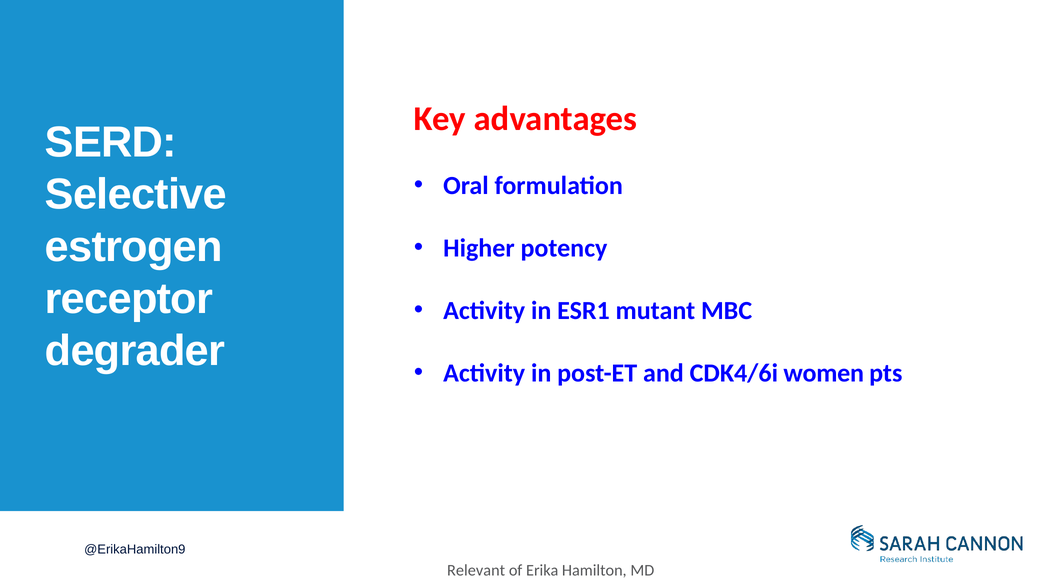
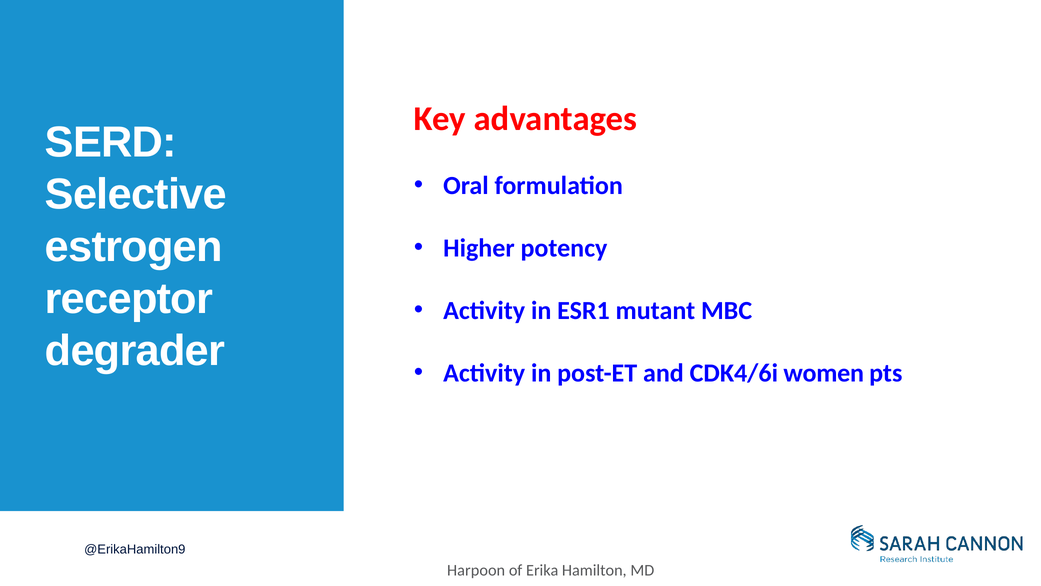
Relevant: Relevant -> Harpoon (476, 570)
